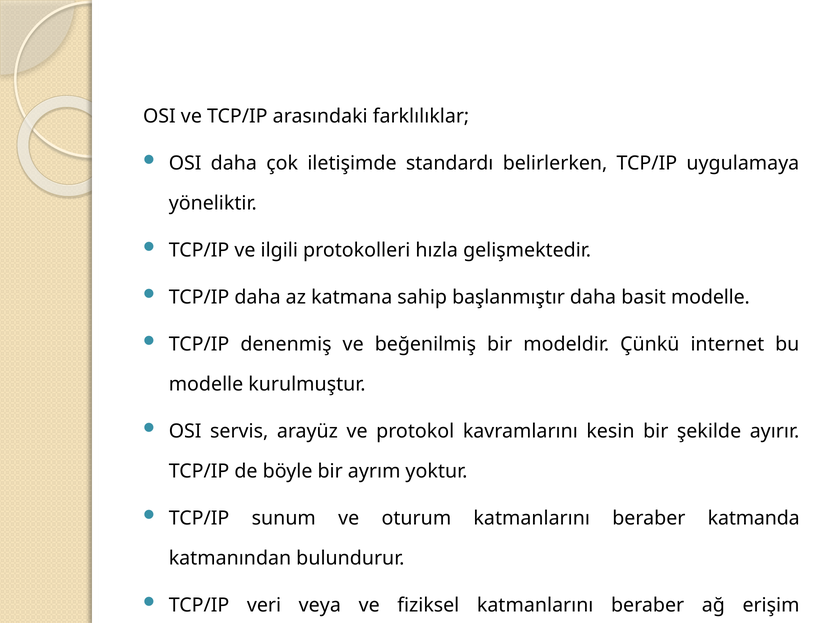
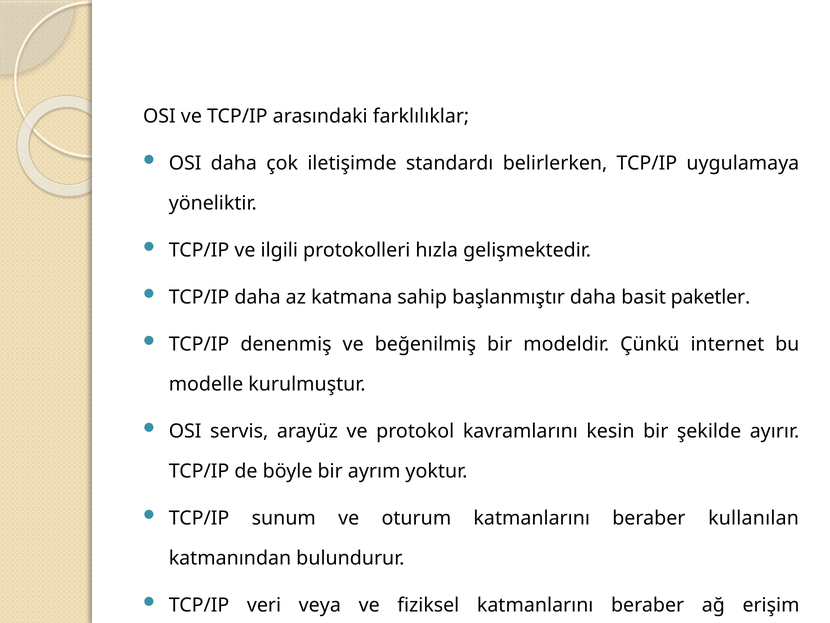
basit modelle: modelle -> paketler (710, 297)
katmanda: katmanda -> kullanılan (754, 518)
